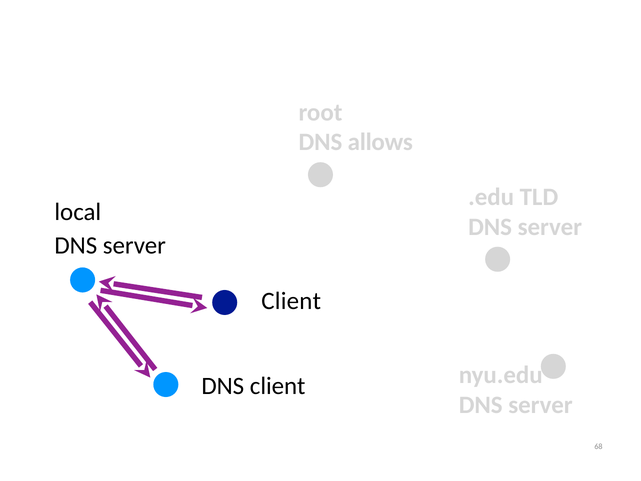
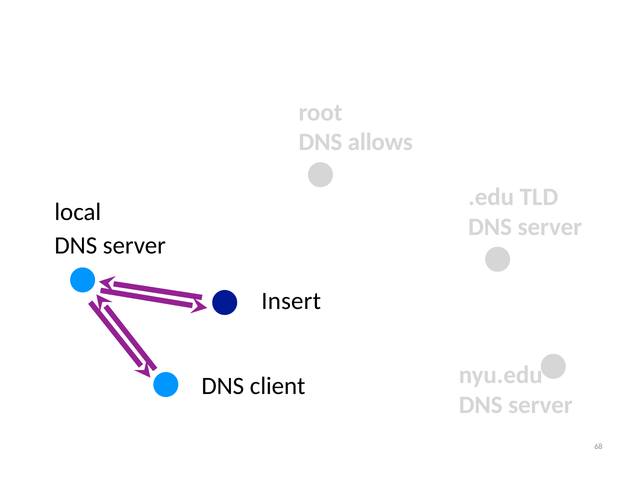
Client: Client -> Insert (291, 301)
